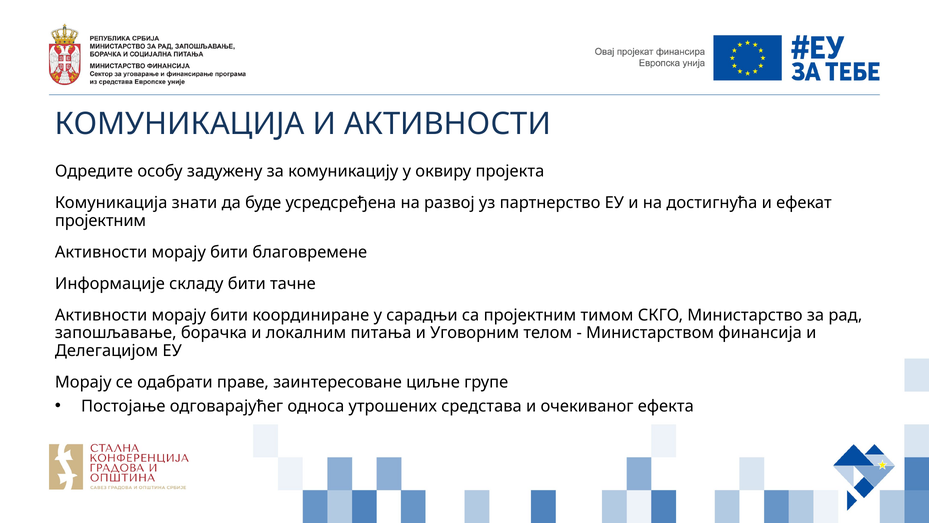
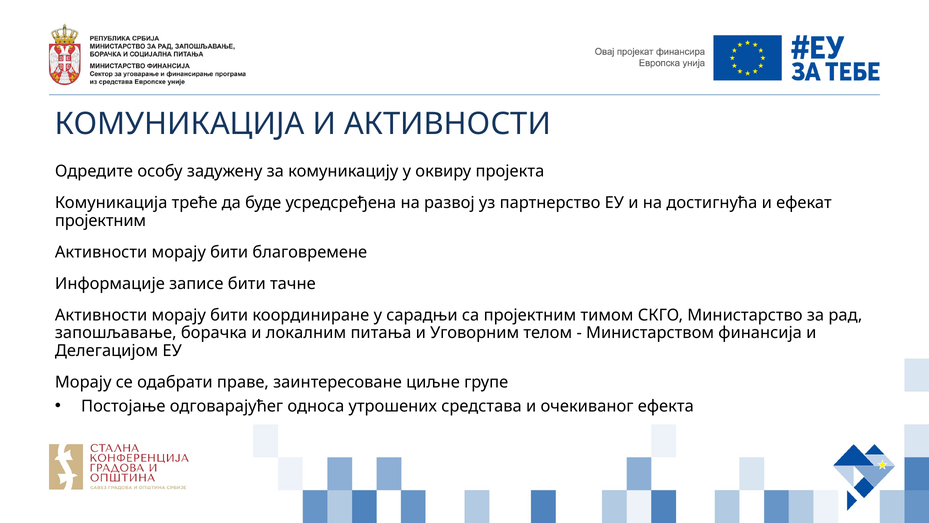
знати: знати -> треће (195, 203)
складу: складу -> записе (196, 283)
